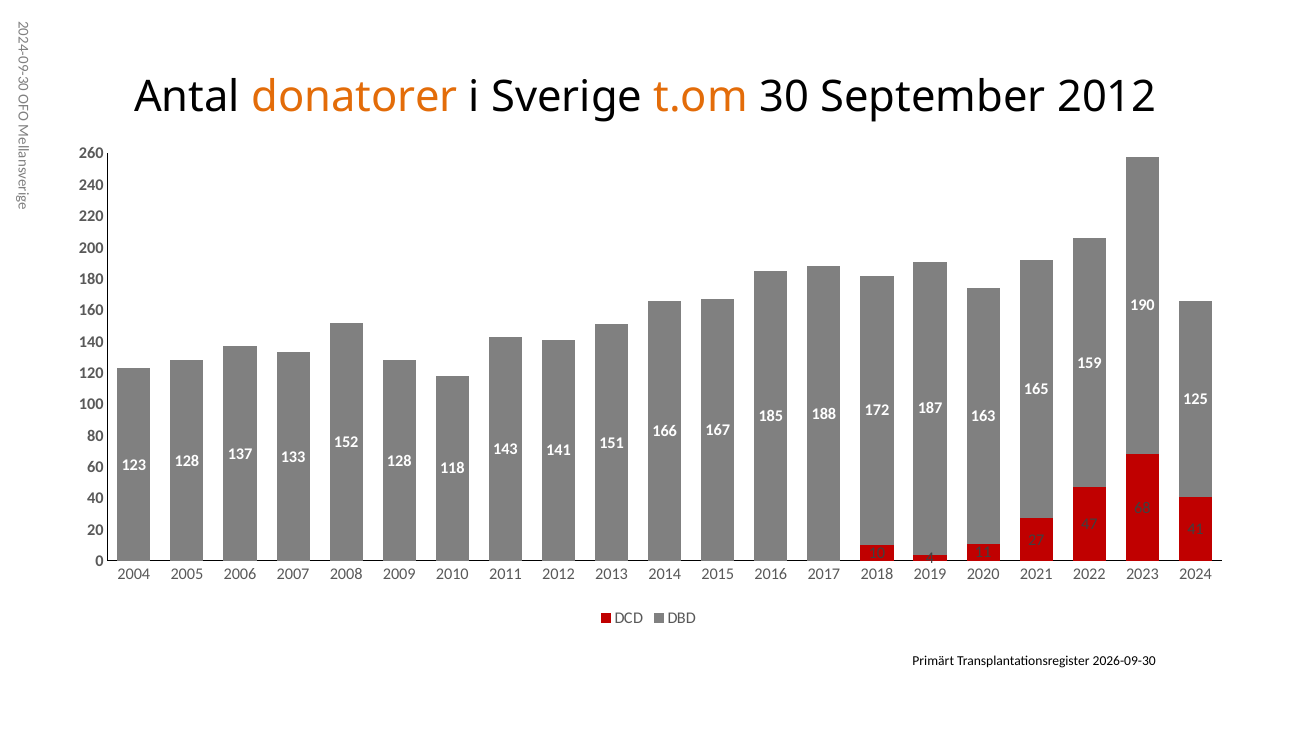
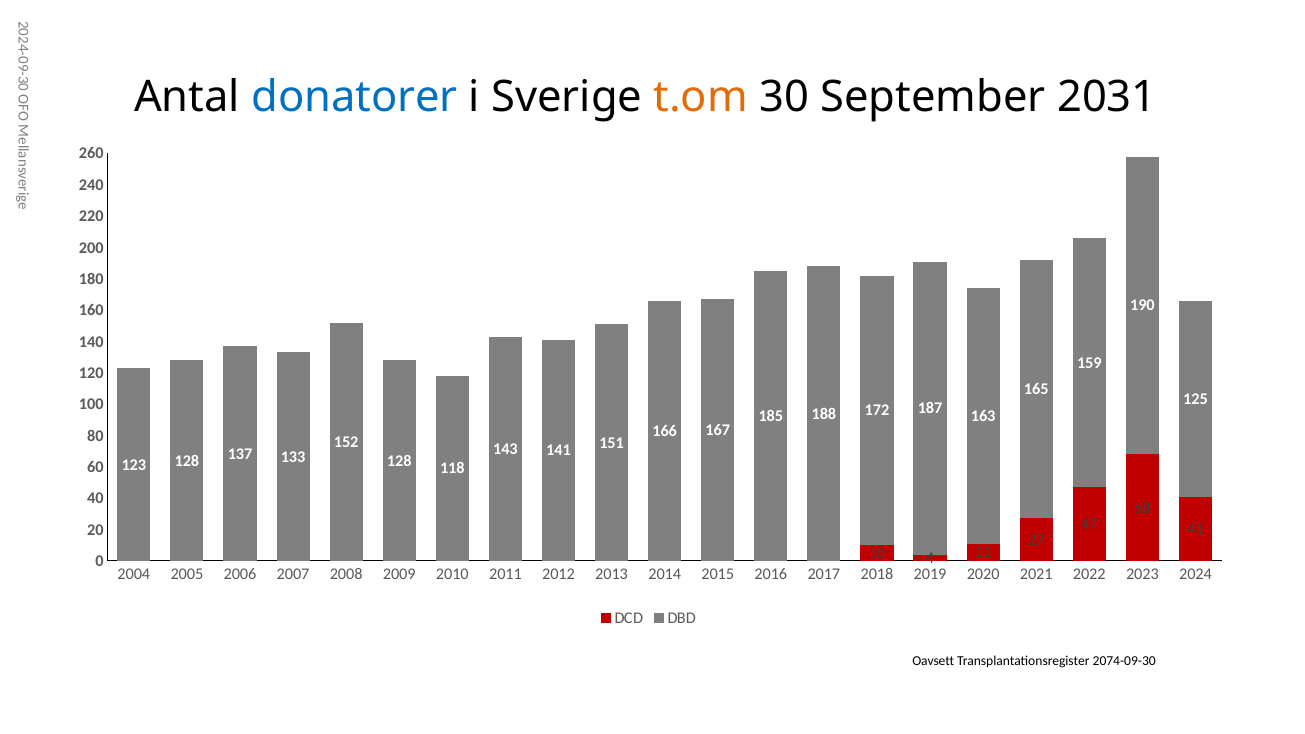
donatorer colour: orange -> blue (355, 98)
September 2012: 2012 -> 2031 (1107, 98)
Primärt: Primärt -> Oavsett (933, 662)
2026-09-30: 2026-09-30 -> 2074-09-30 (1124, 662)
